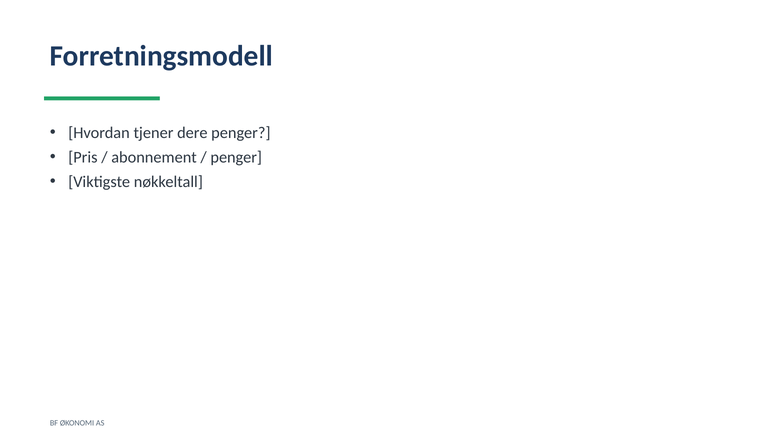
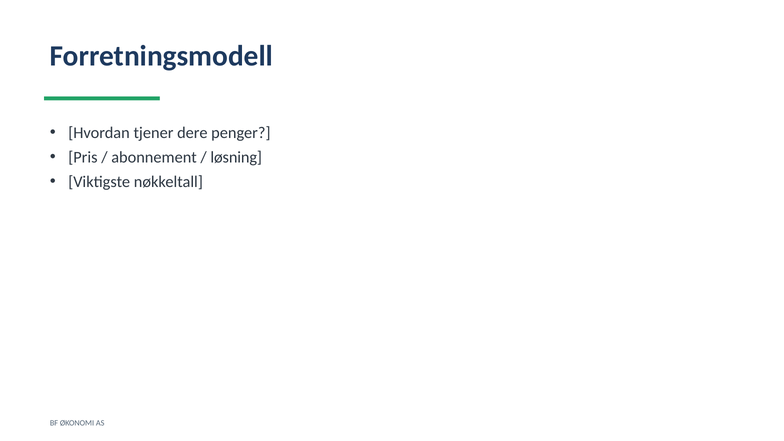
penger: penger -> løsning (236, 157)
